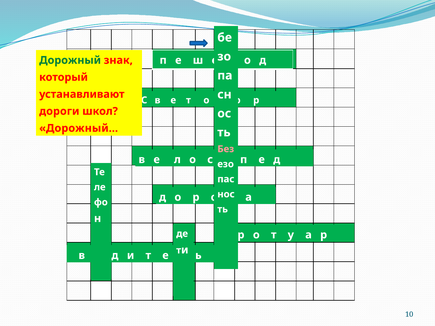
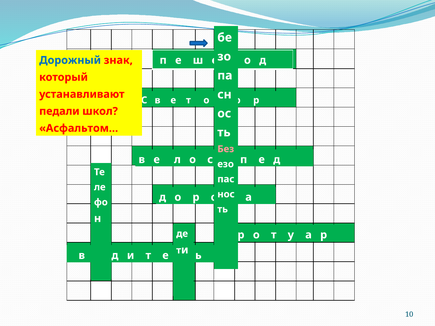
Дорожный colour: green -> blue (70, 60)
дороги: дороги -> педали (59, 111)
Дорожный…: Дорожный… -> Асфальтом… (79, 128)
